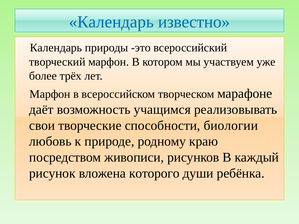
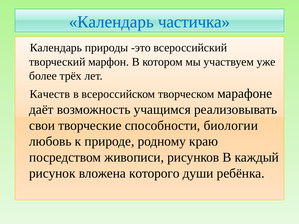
известно: известно -> частичка (194, 22)
Марфон: Марфон -> Качеств (50, 94)
